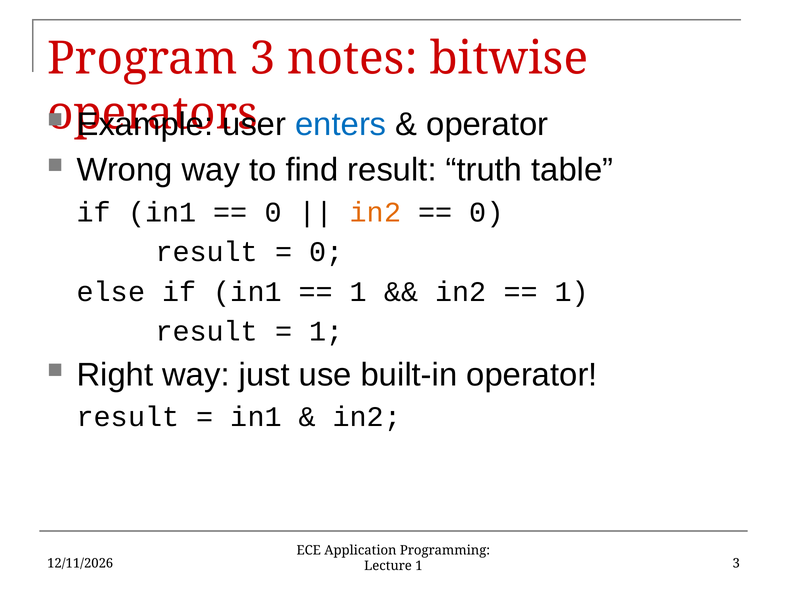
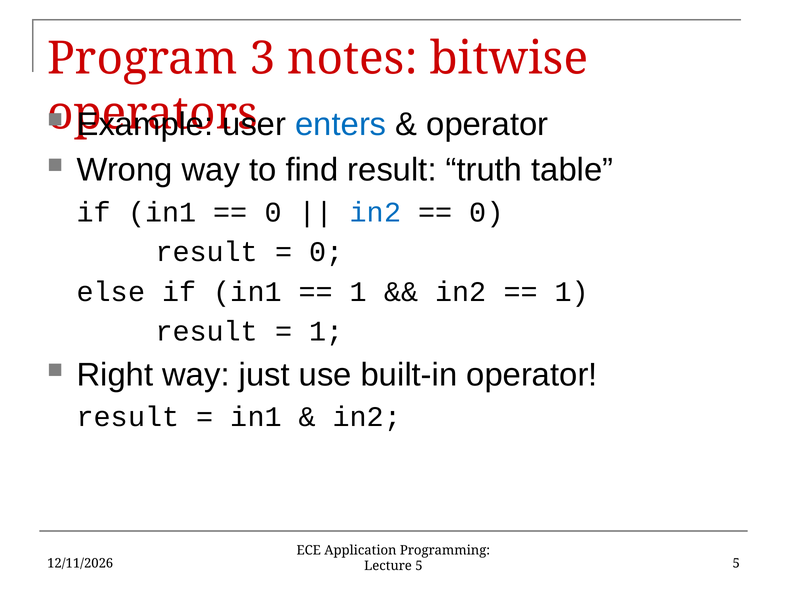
in2 colour: orange -> blue (376, 212)
3: 3 -> 5 (736, 564)
Lecture 1: 1 -> 5 (419, 566)
